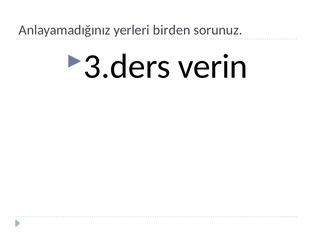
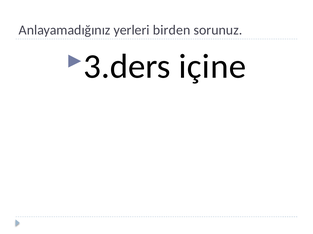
verin: verin -> içine (212, 67)
